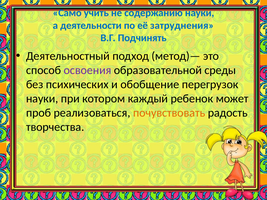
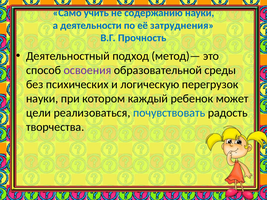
Подчинять: Подчинять -> Прочность (142, 38)
обобщение: обобщение -> логическую (150, 84)
проб: проб -> цели (38, 113)
почувствовать colour: orange -> blue (169, 113)
